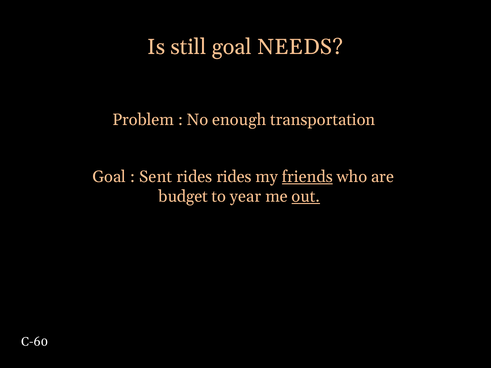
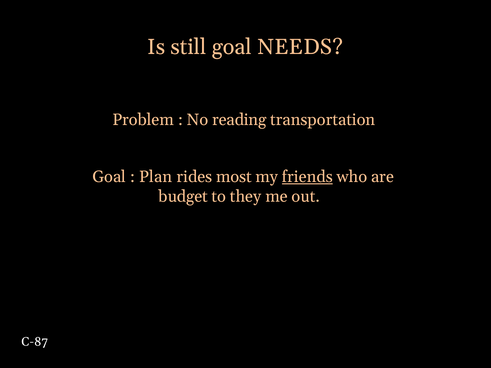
enough: enough -> reading (239, 120)
Sent: Sent -> Plan (156, 177)
rides rides: rides -> most (234, 177)
year: year -> they (246, 197)
out underline: present -> none (306, 197)
C-60: C-60 -> C-87 (35, 342)
